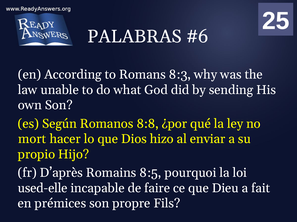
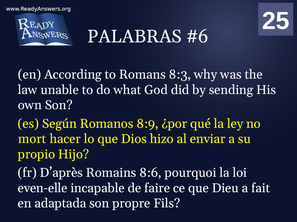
8:8: 8:8 -> 8:9 (148, 124)
8:5: 8:5 -> 8:6 (150, 173)
used-elle: used-elle -> even-elle (43, 189)
prémices: prémices -> adaptada (60, 204)
